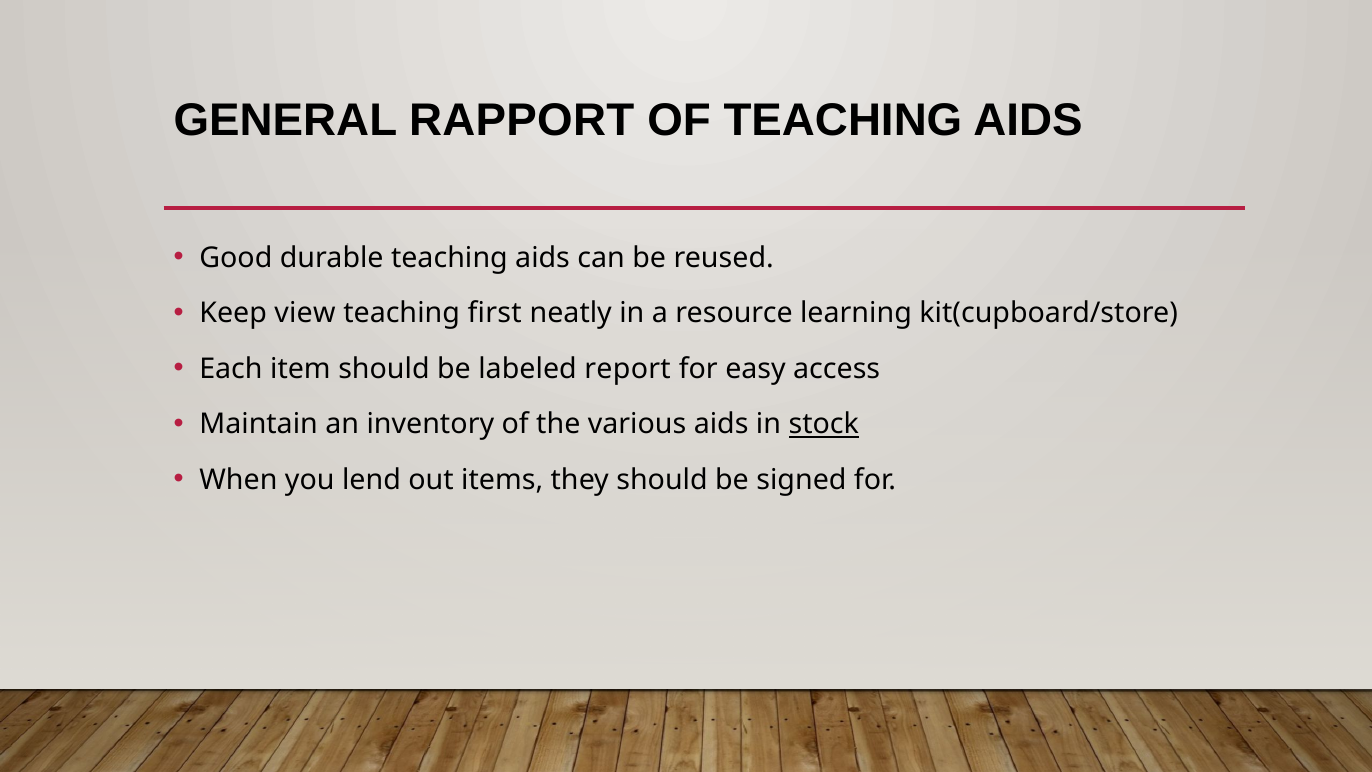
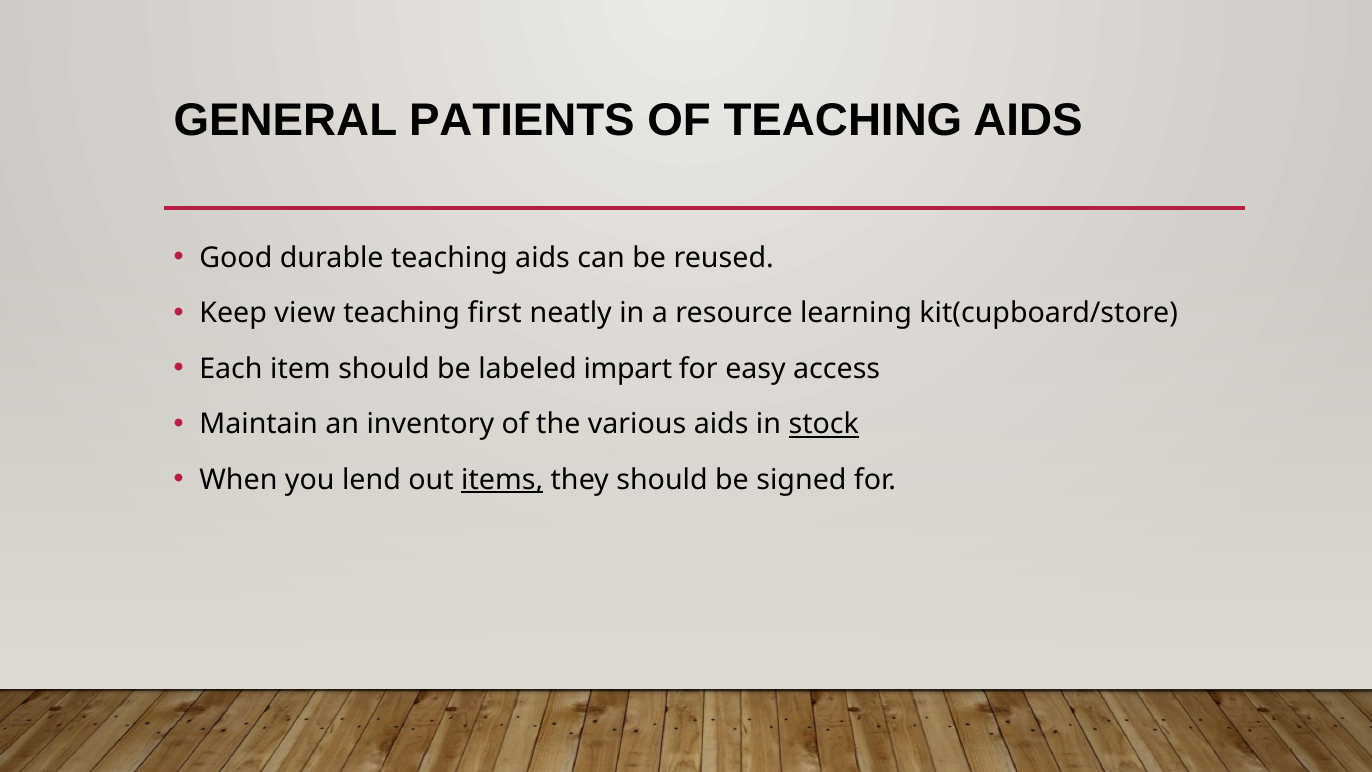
RAPPORT: RAPPORT -> PATIENTS (522, 120)
report: report -> impart (628, 369)
items underline: none -> present (502, 480)
